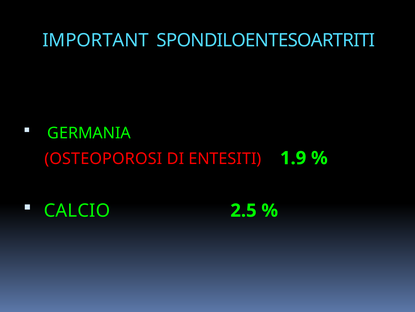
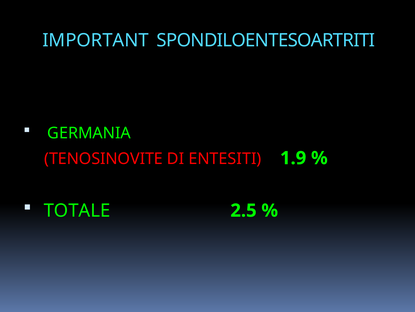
OSTEOPOROSI: OSTEOPOROSI -> TENOSINOVITE (104, 159)
CALCIO: CALCIO -> TOTALE (77, 210)
